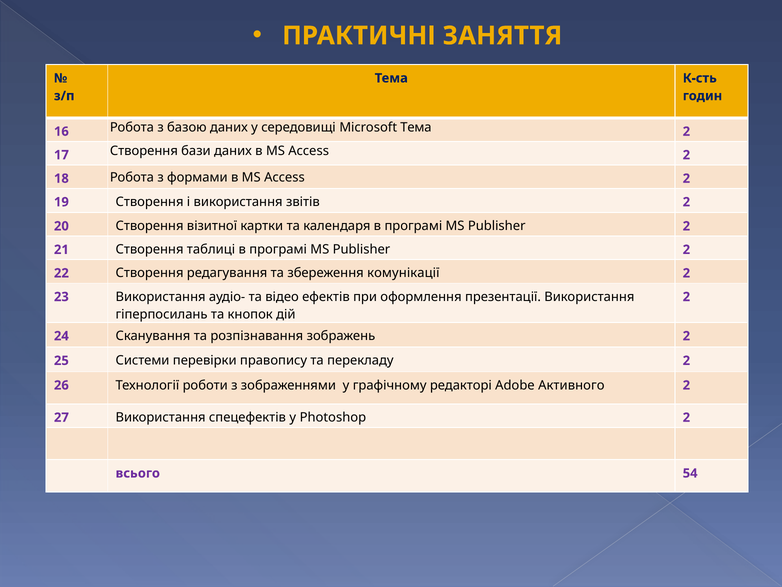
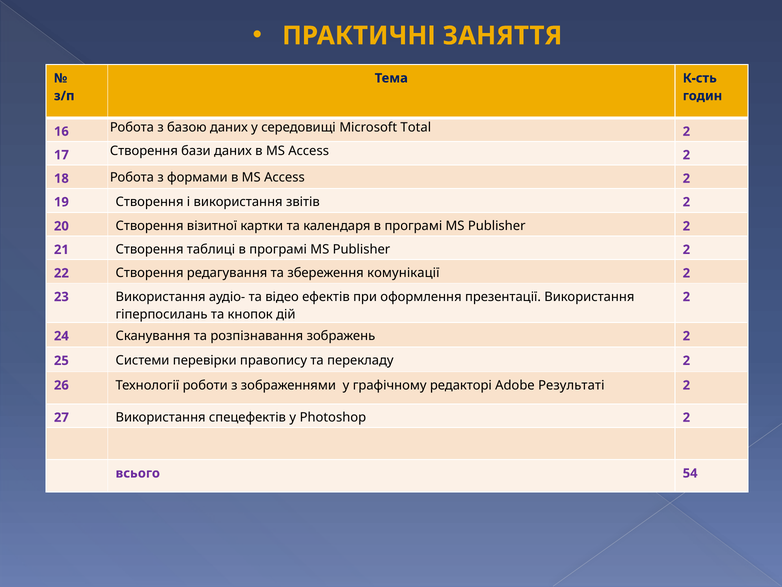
Microsoft Тема: Тема -> Total (416, 127)
Активного: Активного -> Результаті (571, 385)
